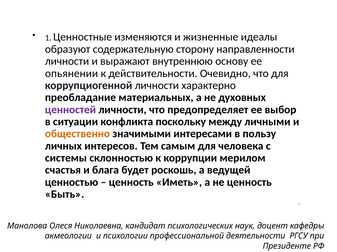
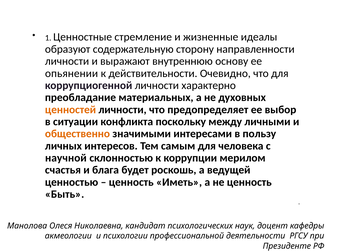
изменяются: изменяются -> стремление (143, 37)
ценностей colour: purple -> orange (71, 110)
системы: системы -> научной (66, 158)
